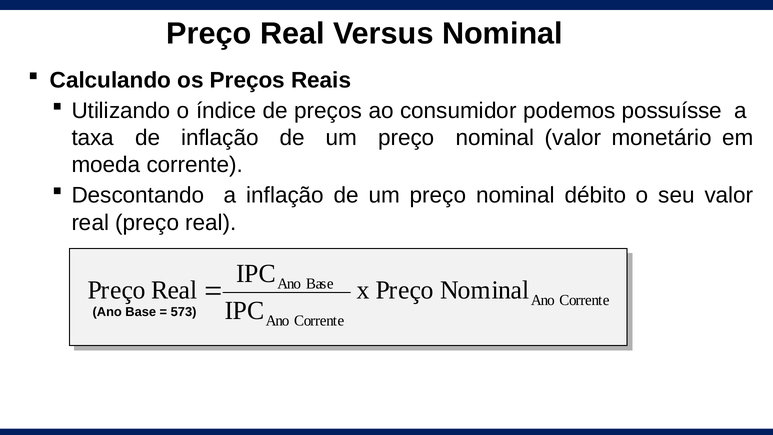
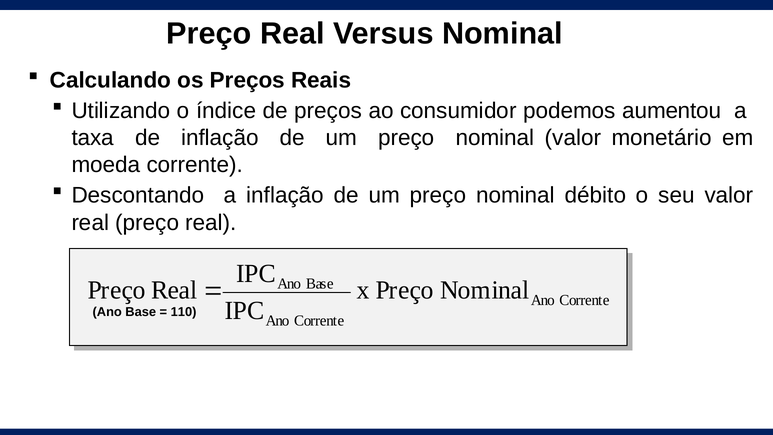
possuísse: possuísse -> aumentou (672, 111)
573: 573 -> 110 (184, 312)
